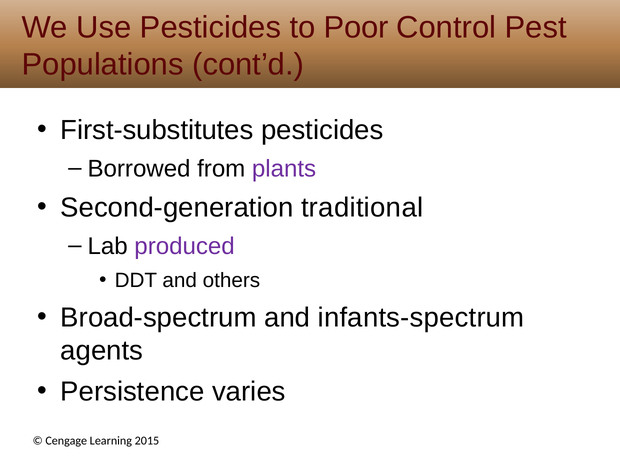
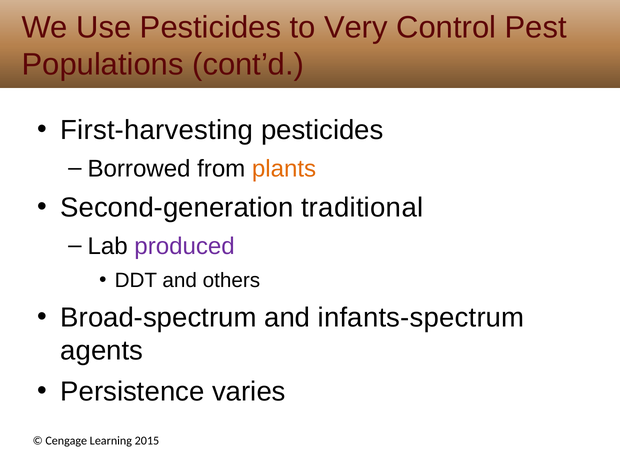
Poor: Poor -> Very (356, 27)
First-substitutes: First-substitutes -> First-harvesting (157, 130)
plants colour: purple -> orange (284, 169)
